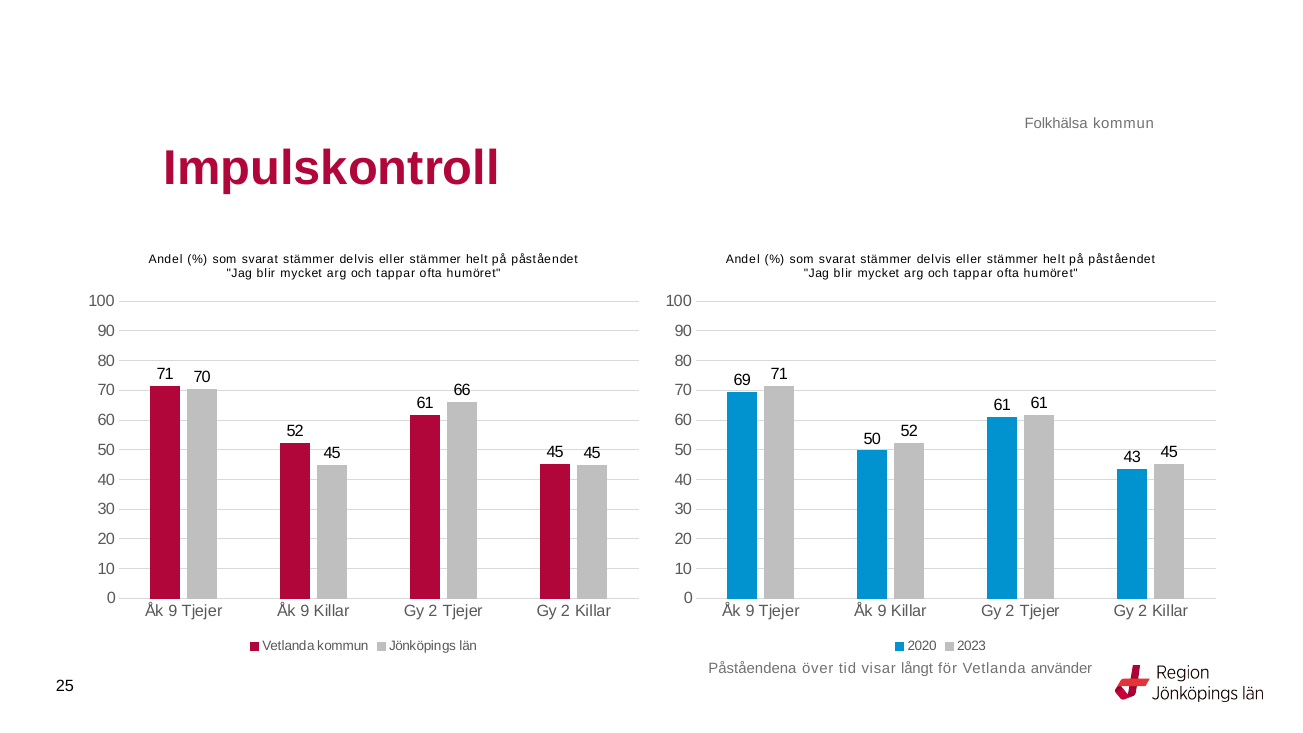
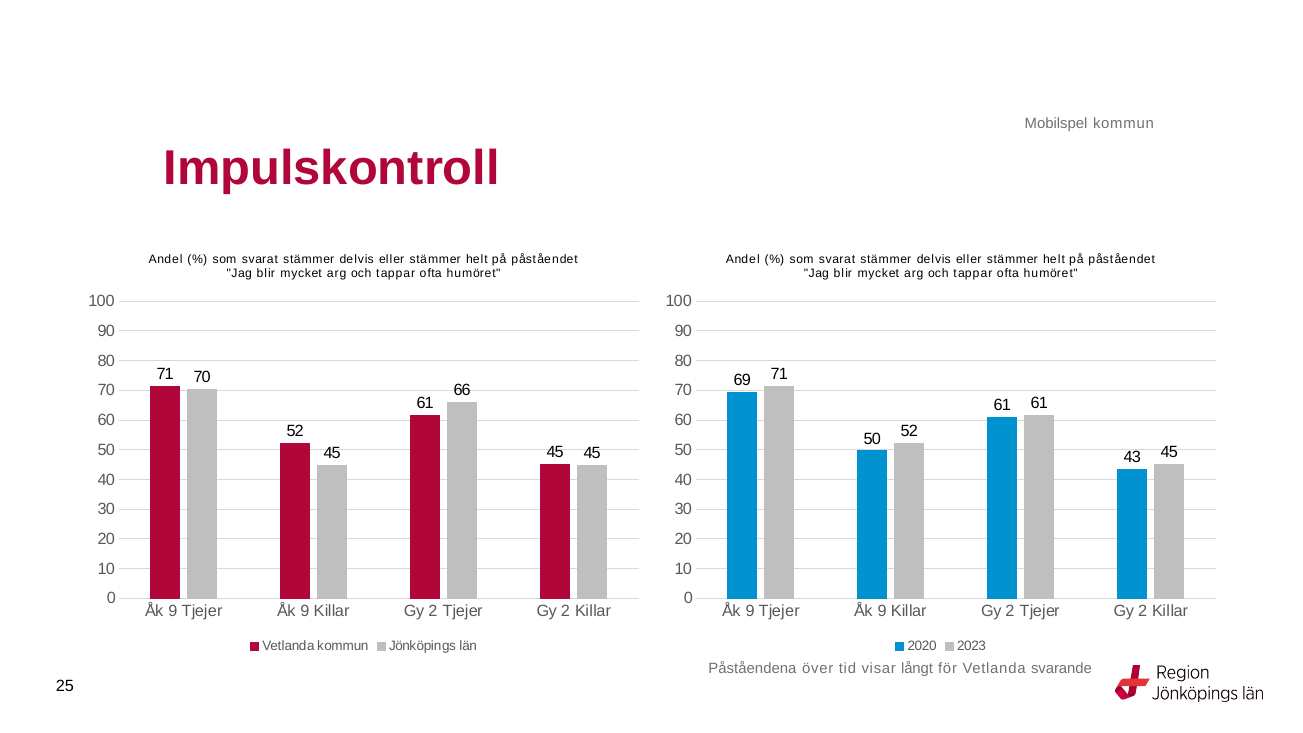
Folkhälsa: Folkhälsa -> Mobilspel (1056, 124)
använder: använder -> svarande (1061, 668)
